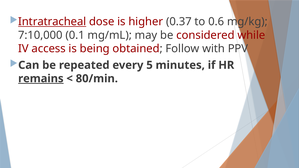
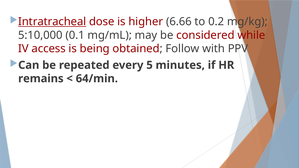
0.37: 0.37 -> 6.66 (179, 22)
0.6: 0.6 -> 0.2 (216, 22)
7:10,000: 7:10,000 -> 5:10,000 (40, 35)
remains underline: present -> none (41, 79)
80/min: 80/min -> 64/min (97, 79)
